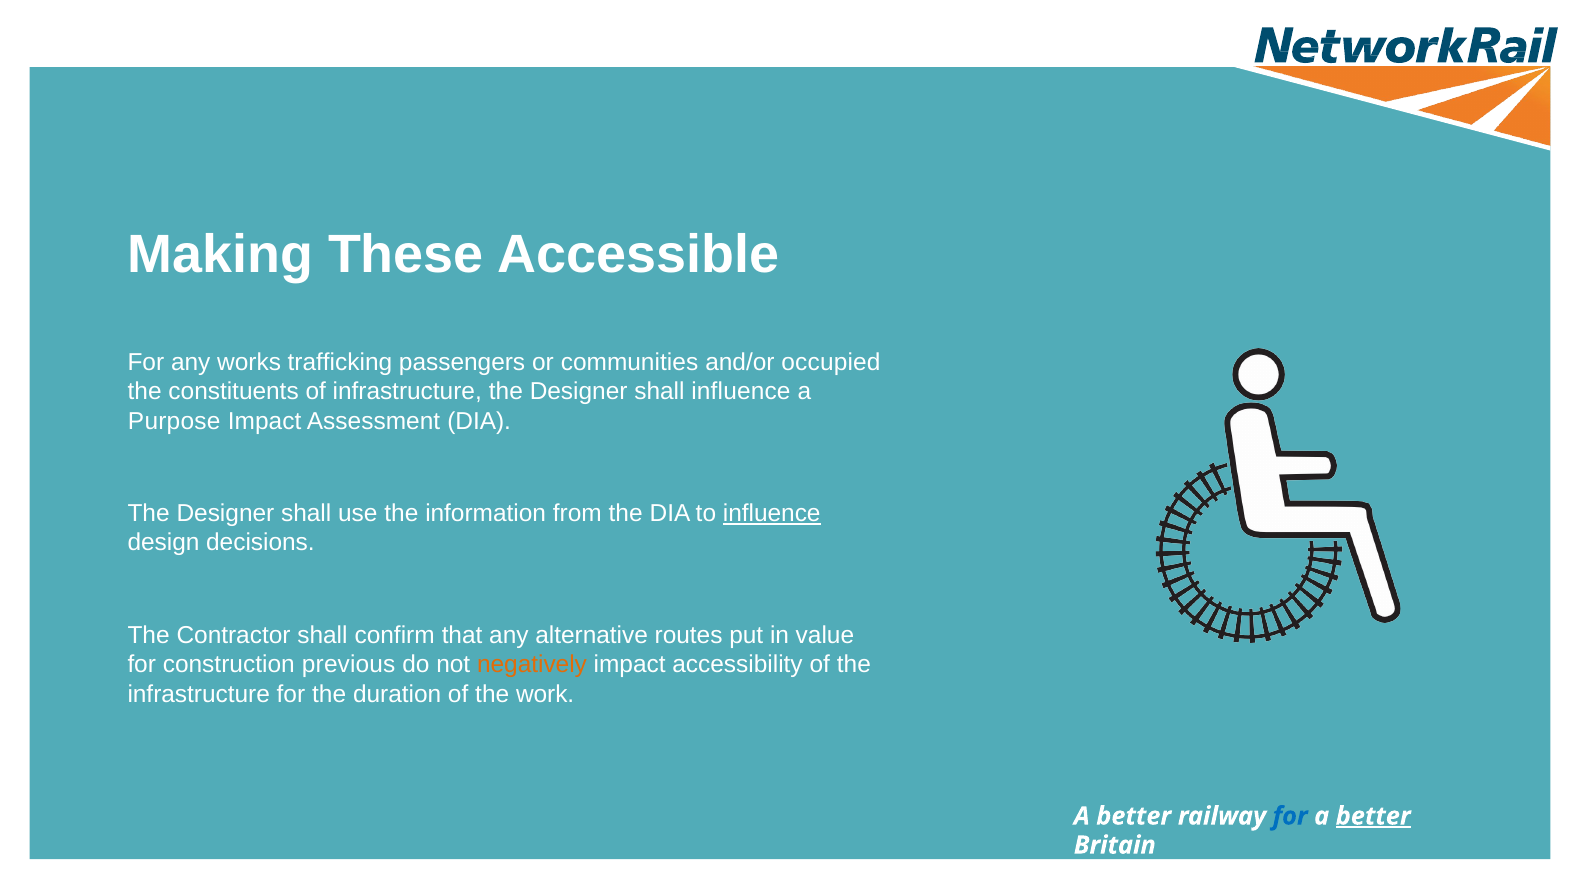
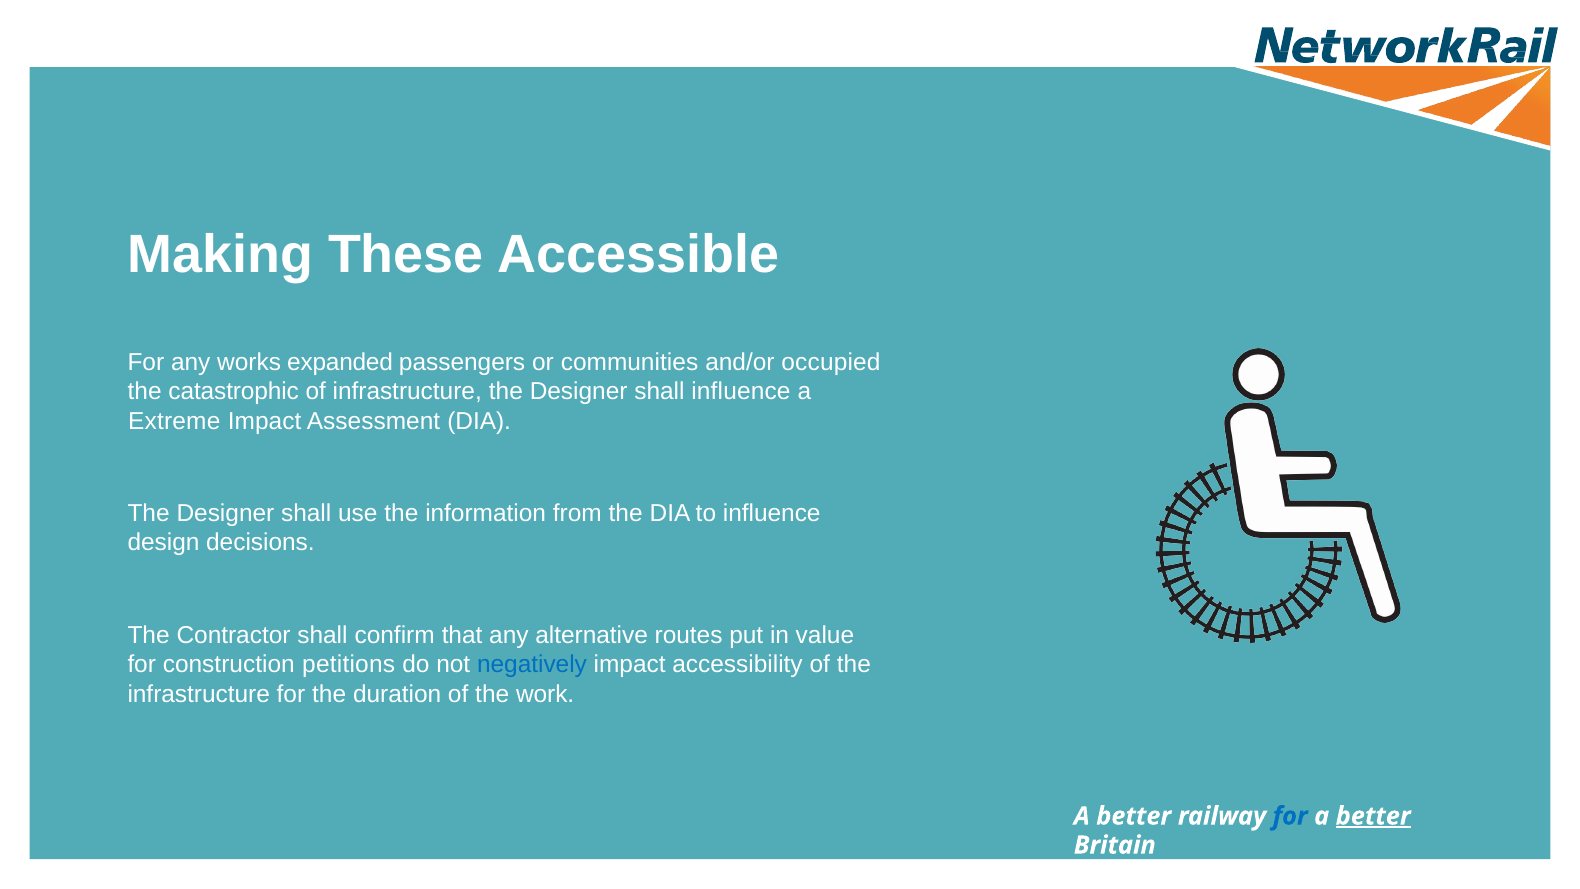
trafficking: trafficking -> expanded (340, 362)
constituents: constituents -> catastrophic (234, 391)
Purpose: Purpose -> Extreme (174, 421)
influence underline: present -> none (772, 513)
previous: previous -> petitions (349, 664)
negatively colour: orange -> blue (532, 664)
